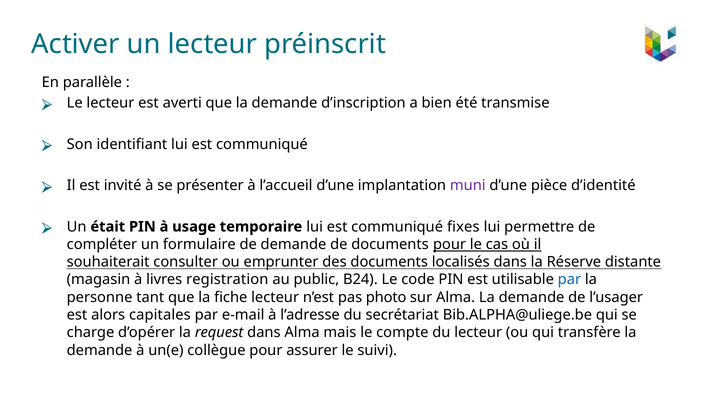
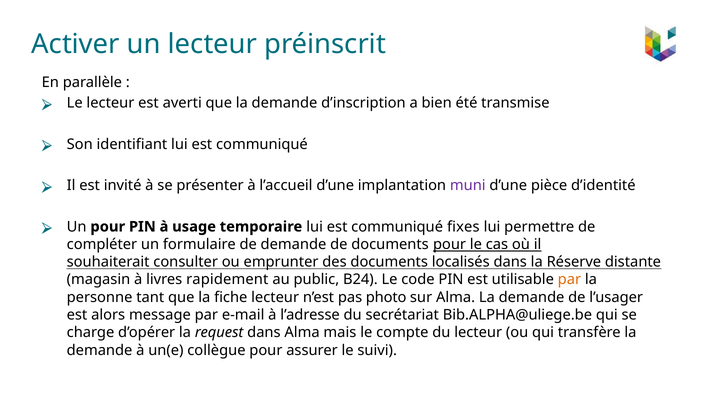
Un était: était -> pour (108, 227)
registration: registration -> rapidement (227, 280)
par colour: blue -> orange (569, 280)
capitales: capitales -> message (160, 315)
